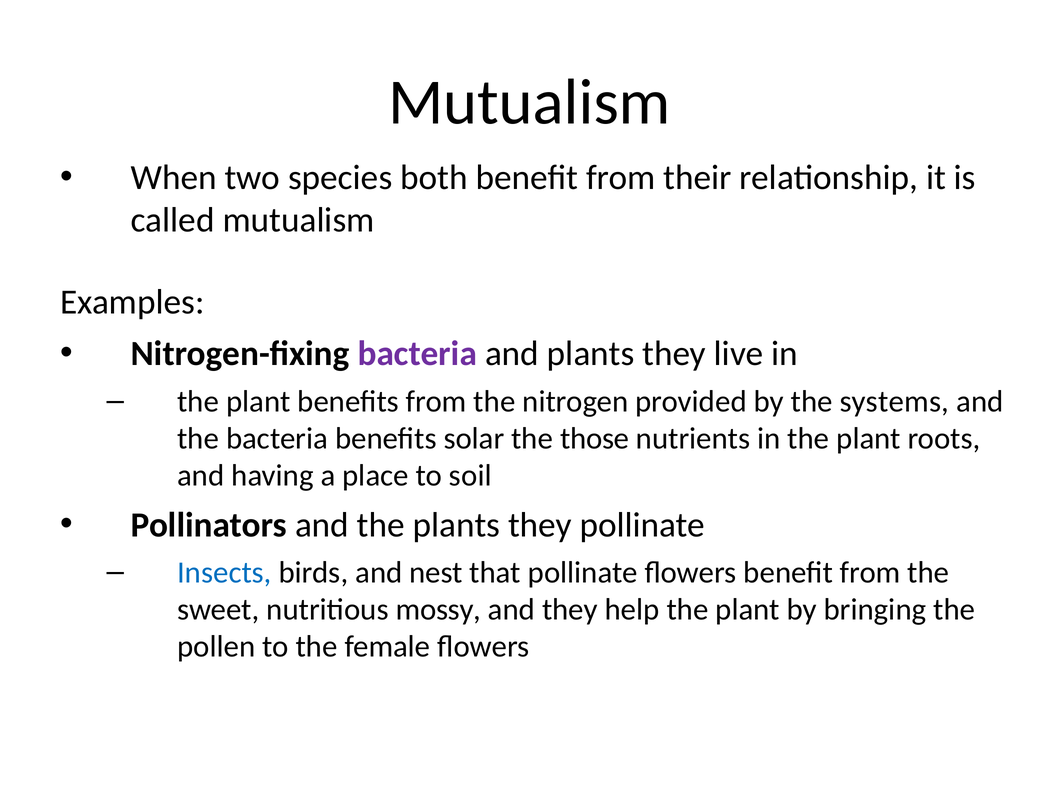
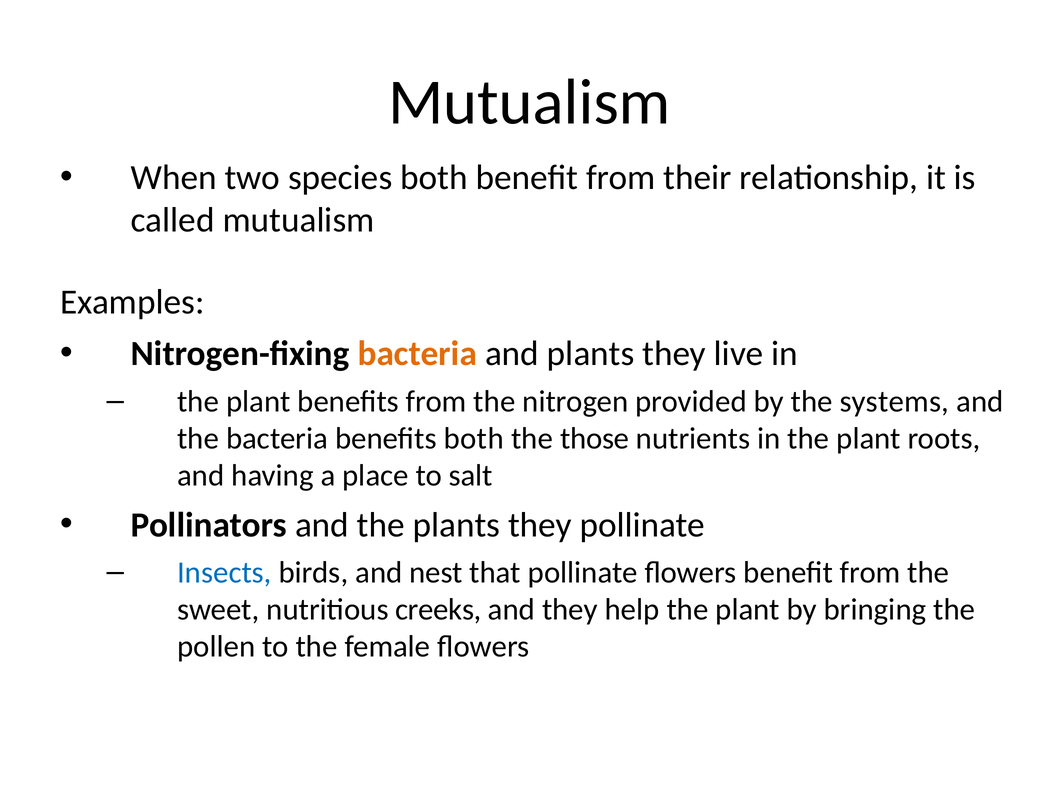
bacteria colour: purple -> orange (417, 354)
benefits solar: solar -> both (474, 439)
soil: soil -> salt (471, 476)
mossy: mossy -> creeks (438, 610)
